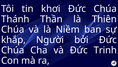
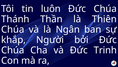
khơi: khơi -> luôn (51, 9)
Niềm: Niềm -> Ngân (68, 29)
